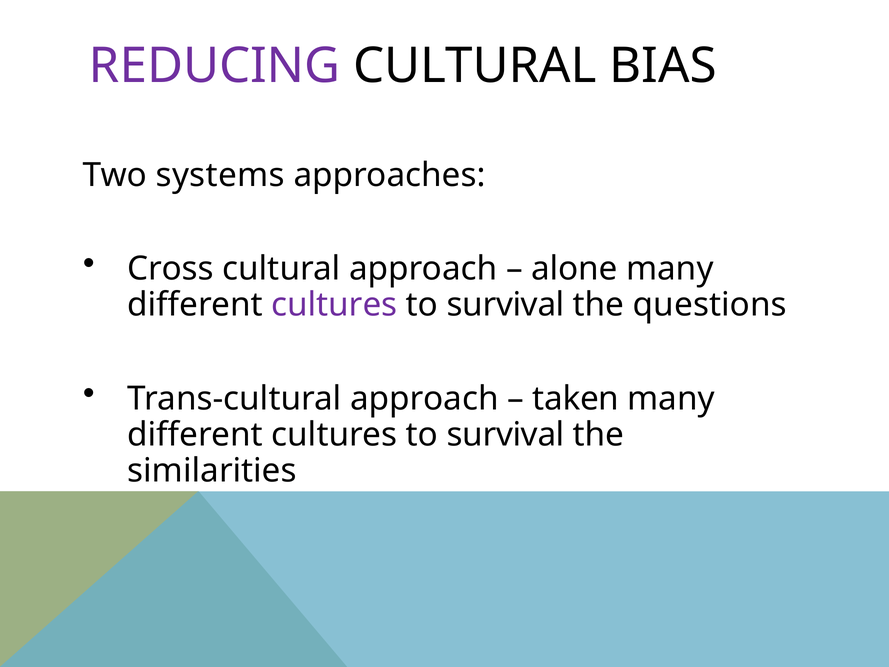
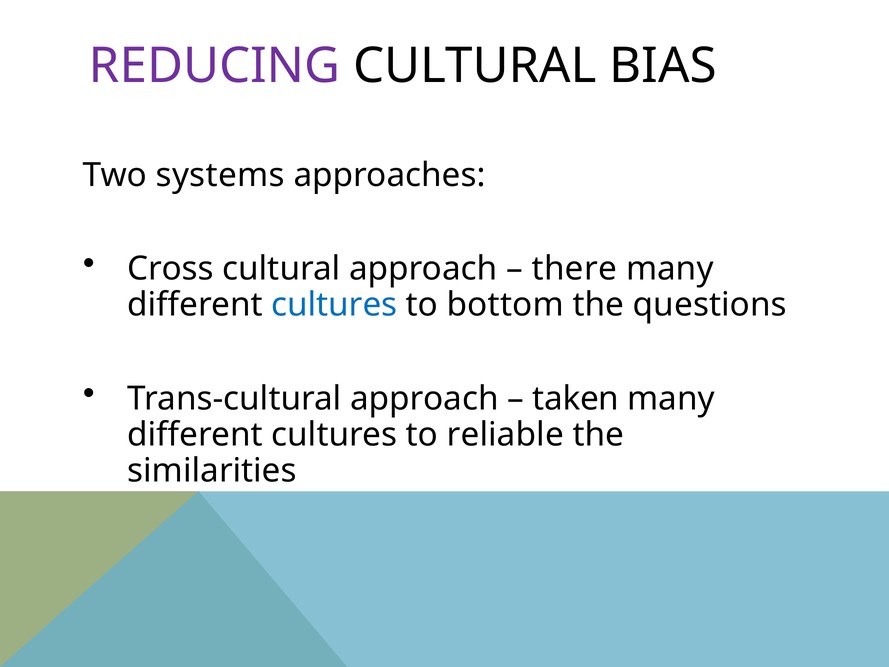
alone: alone -> there (574, 269)
cultures colour: purple -> blue (334, 305)
survival: survival -> bottom (505, 305)
survival: survival -> reliable (505, 435)
